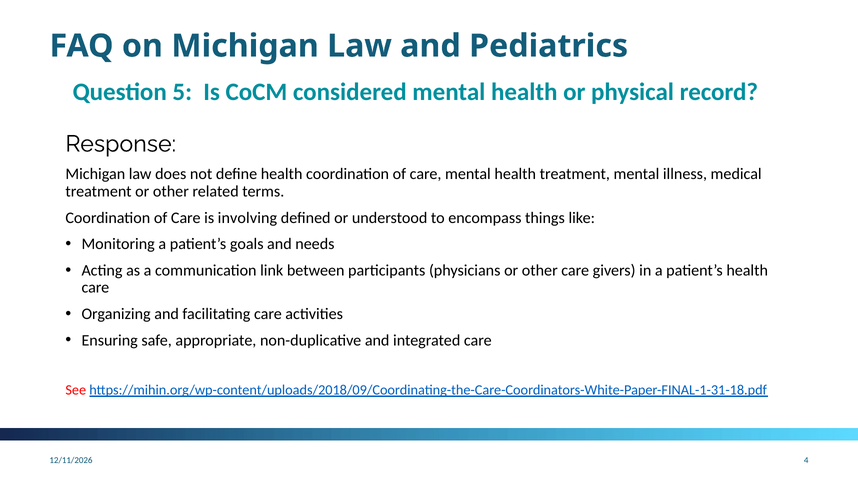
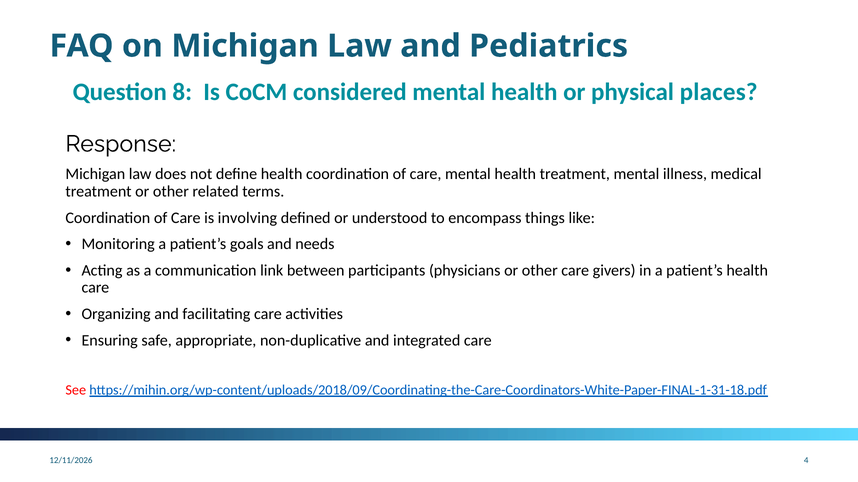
5: 5 -> 8 (182, 92)
record: record -> places (719, 92)
